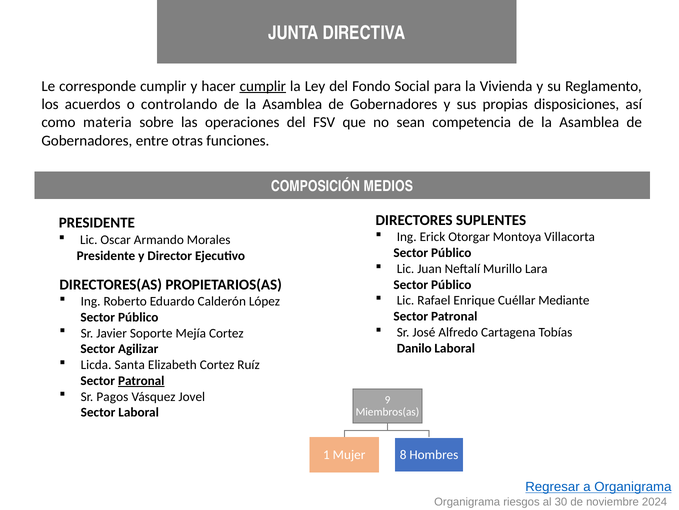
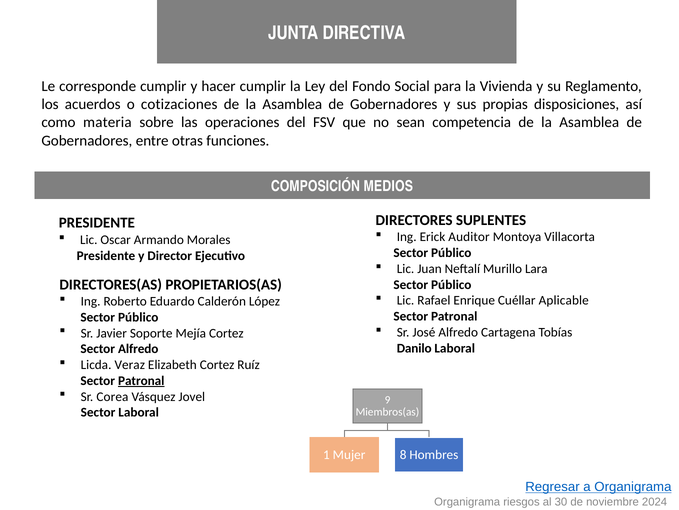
cumplir underline: present -> none (263, 86)
controlando: controlando -> cotizaciones (179, 104)
Otorgar: Otorgar -> Auditor (469, 237)
Mediante: Mediante -> Aplicable (564, 300)
Sector Agilizar: Agilizar -> Alfredo (138, 349)
Santa: Santa -> Veraz (130, 364)
Pagos: Pagos -> Corea (112, 396)
